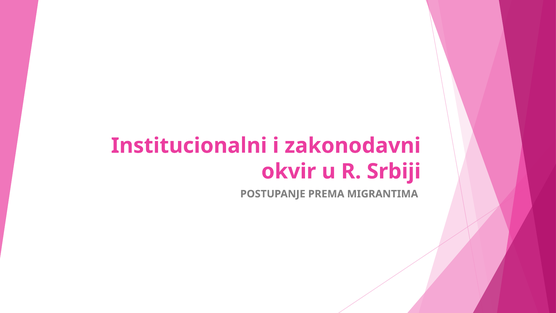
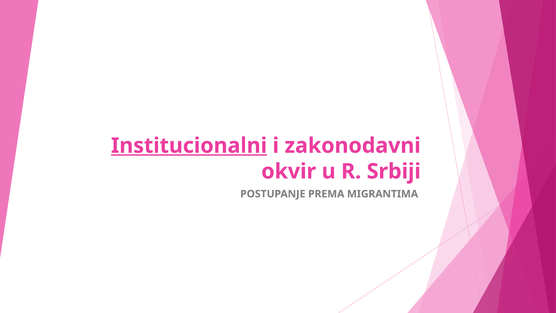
Institucionalni underline: none -> present (189, 146)
